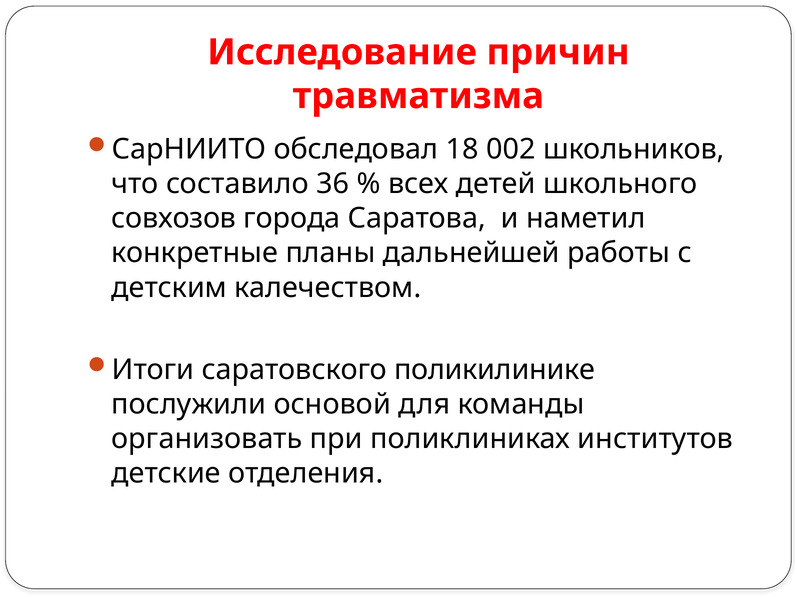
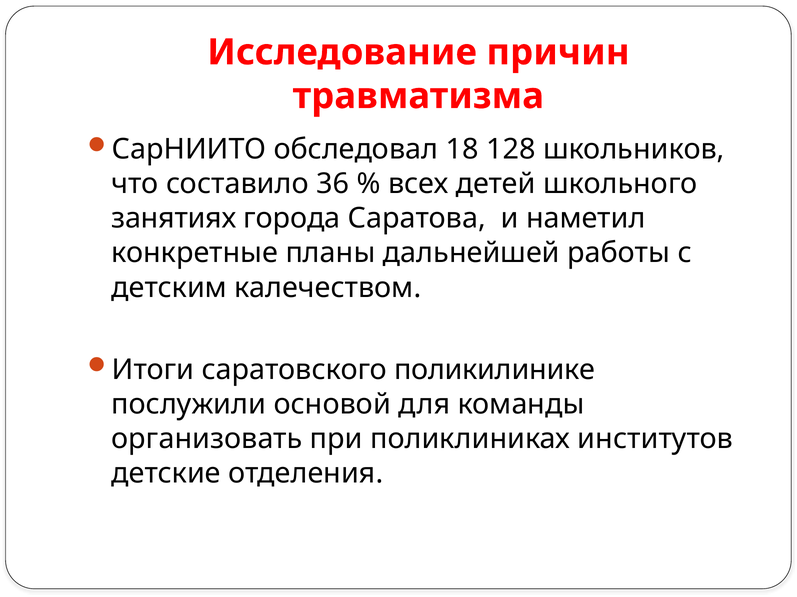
002: 002 -> 128 (511, 149)
совхозов: совхозов -> занятиях (174, 219)
